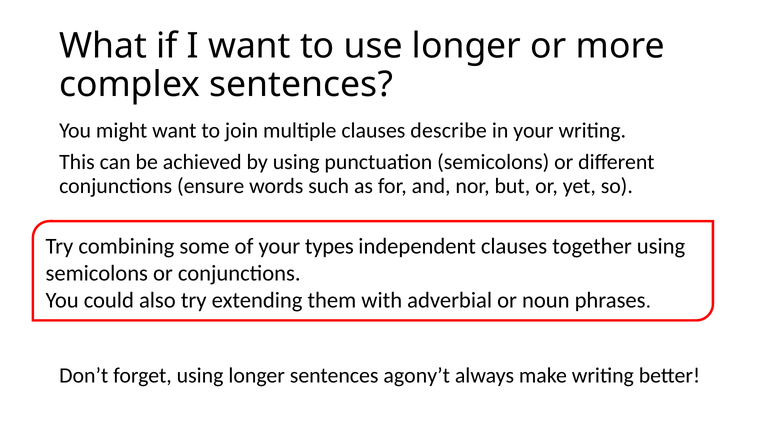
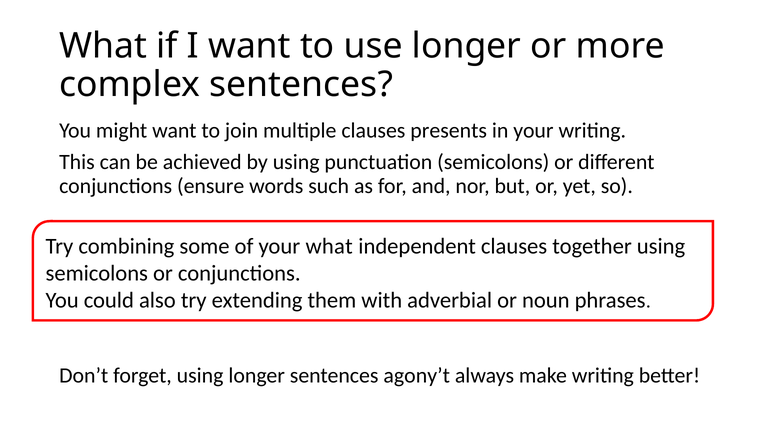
describe: describe -> presents (449, 131)
your types: types -> what (329, 246)
